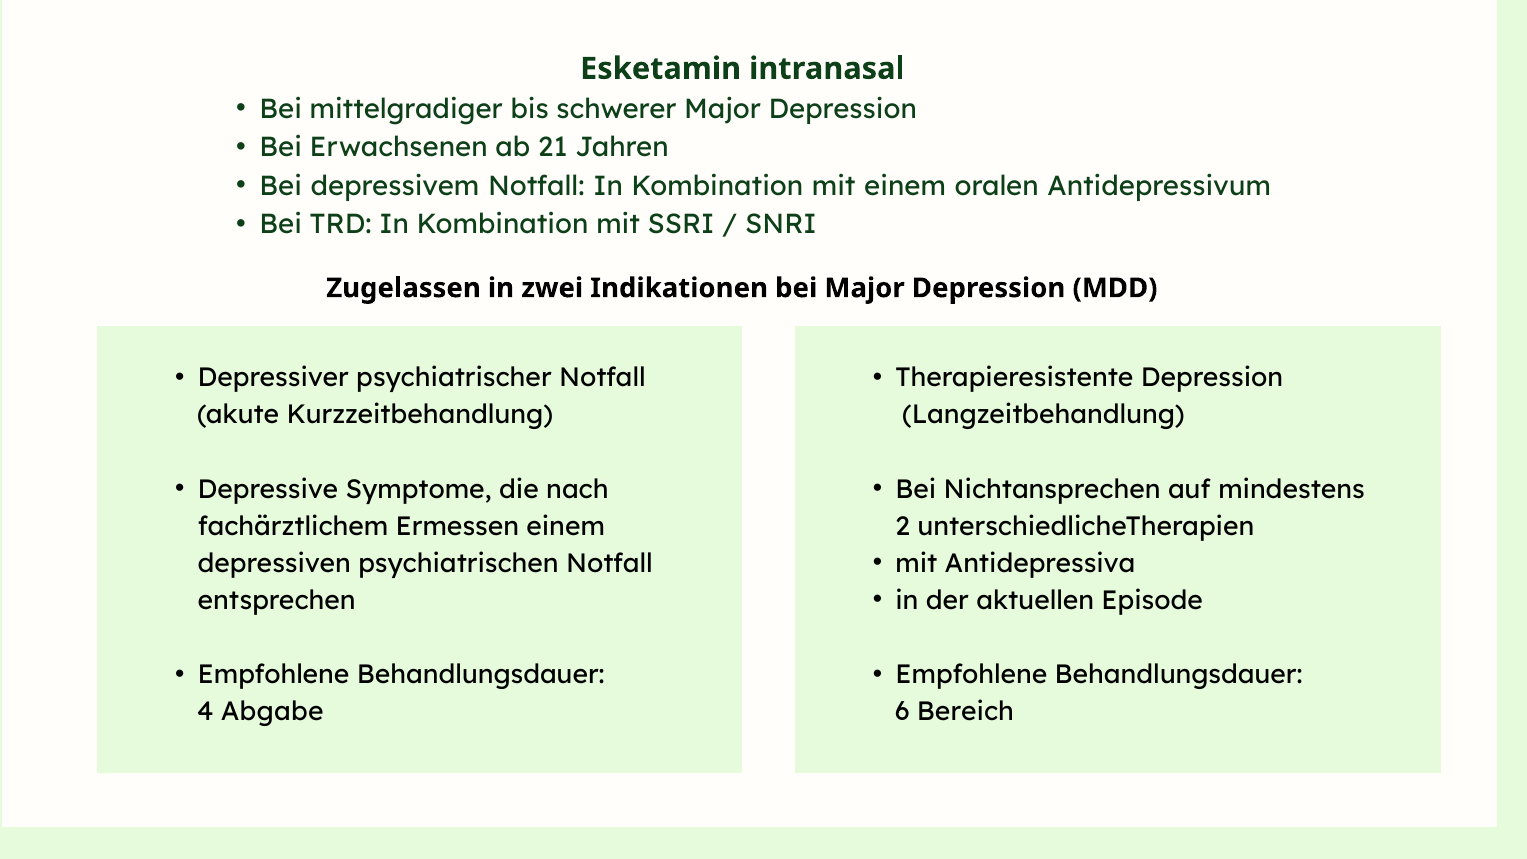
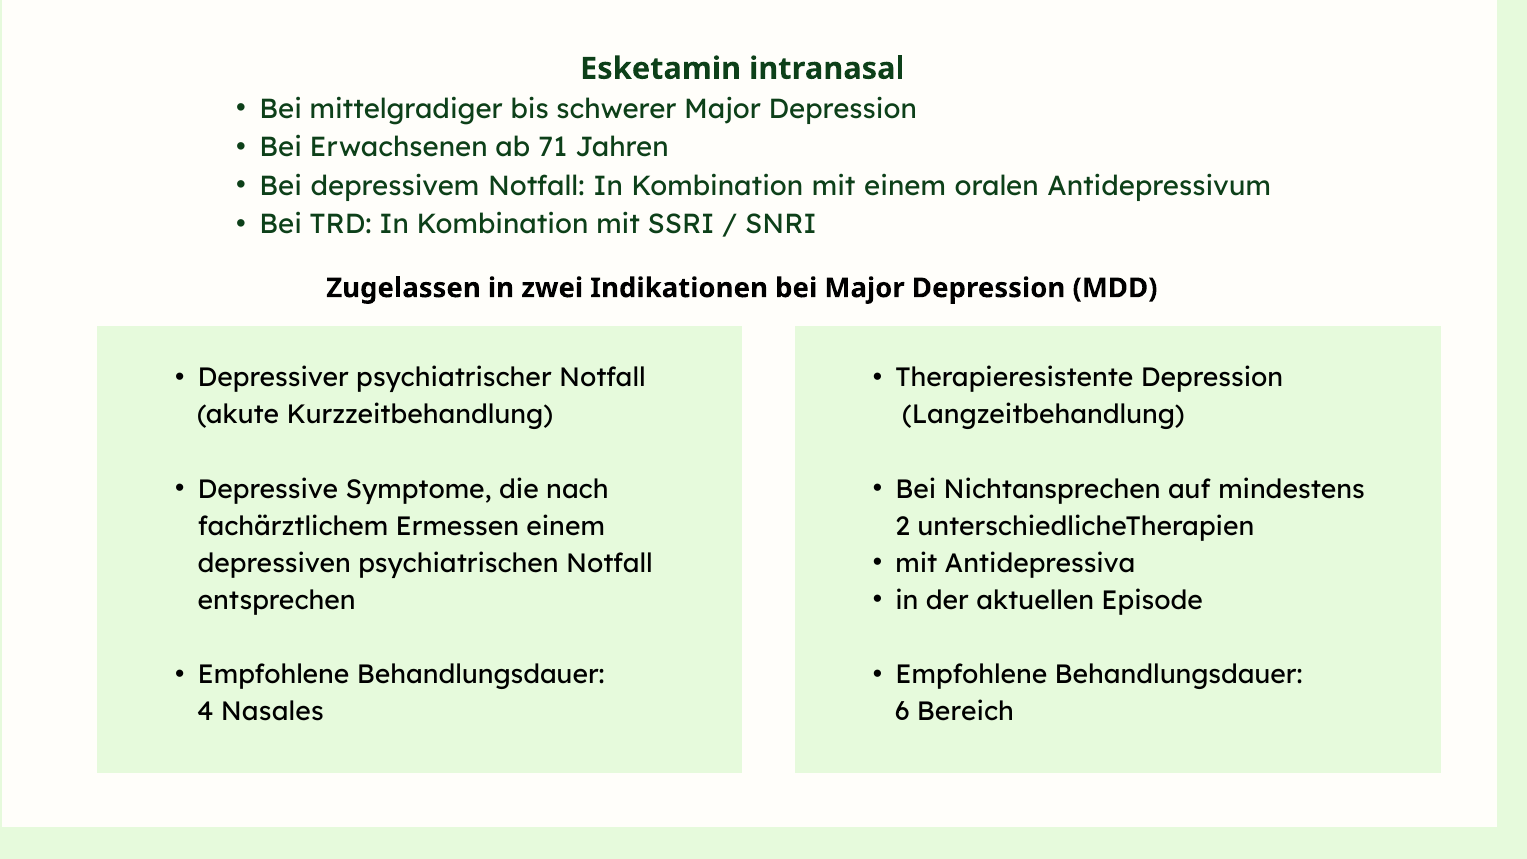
21: 21 -> 71 (553, 148)
Abgabe: Abgabe -> Nasales (272, 712)
